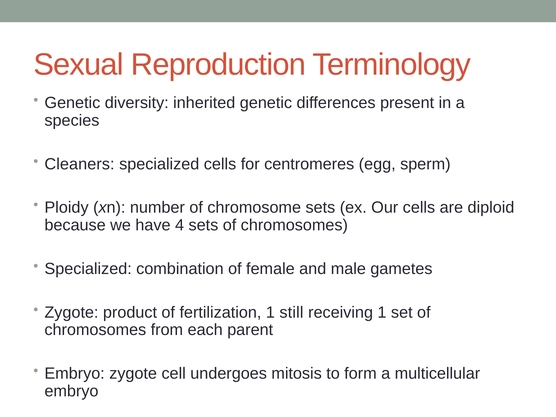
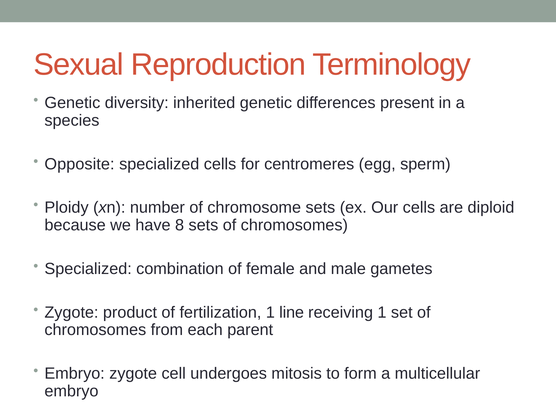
Cleaners: Cleaners -> Opposite (80, 164)
4: 4 -> 8 (180, 225)
still: still -> line (292, 312)
